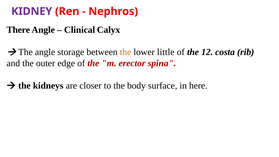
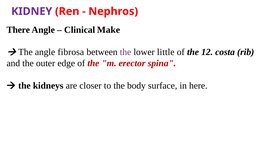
Calyx: Calyx -> Make (108, 30)
storage: storage -> fibrosa (71, 52)
the colour: orange -> purple (126, 52)
